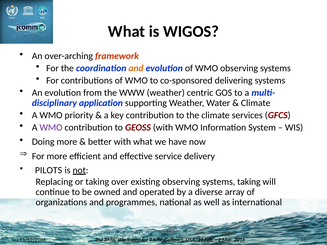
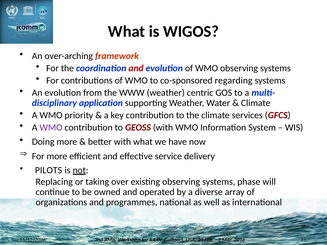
and colour: orange -> red (136, 68)
delivering: delivering -> regarding (234, 80)
systems taking: taking -> phase (249, 182)
